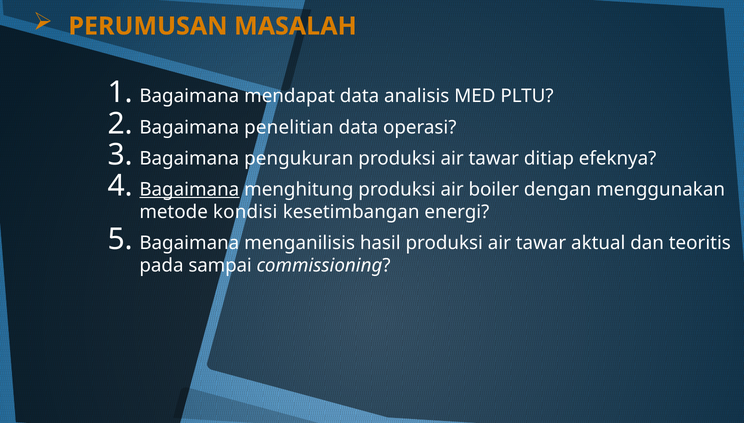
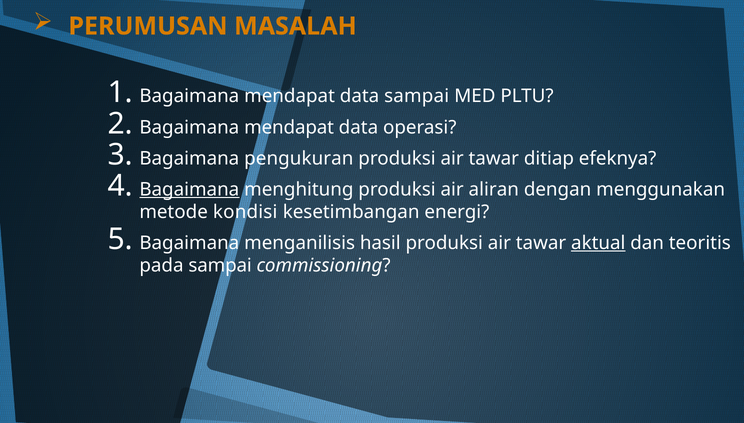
data analisis: analisis -> sampai (417, 96)
penelitian: penelitian -> mendapat (289, 127)
boiler: boiler -> aliran (494, 189)
aktual underline: none -> present (598, 243)
